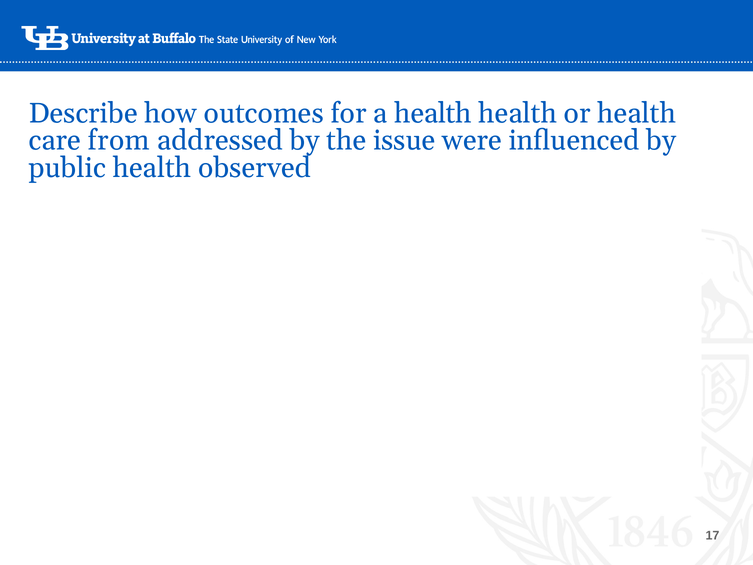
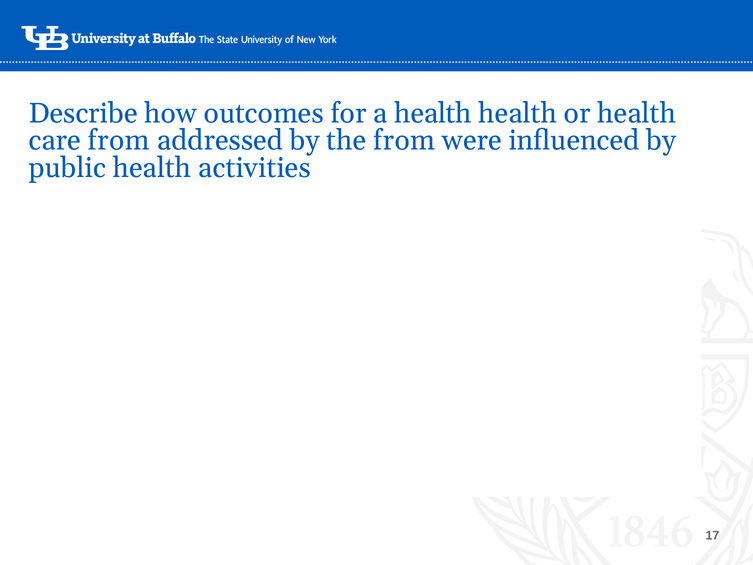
the issue: issue -> from (404, 141)
observed: observed -> activities (255, 168)
